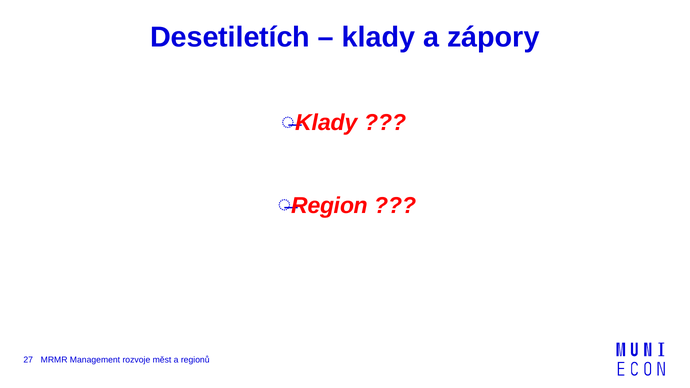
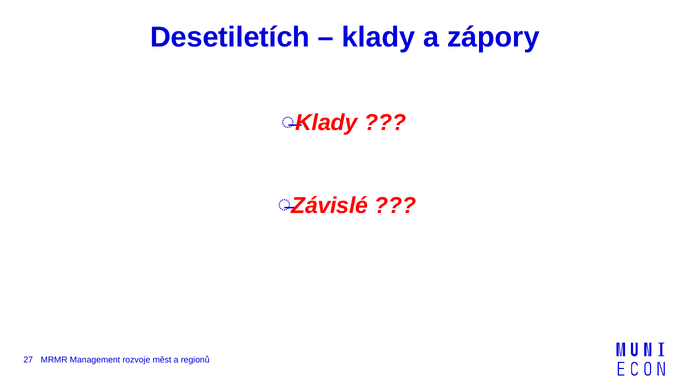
Region: Region -> Závislé (330, 206)
